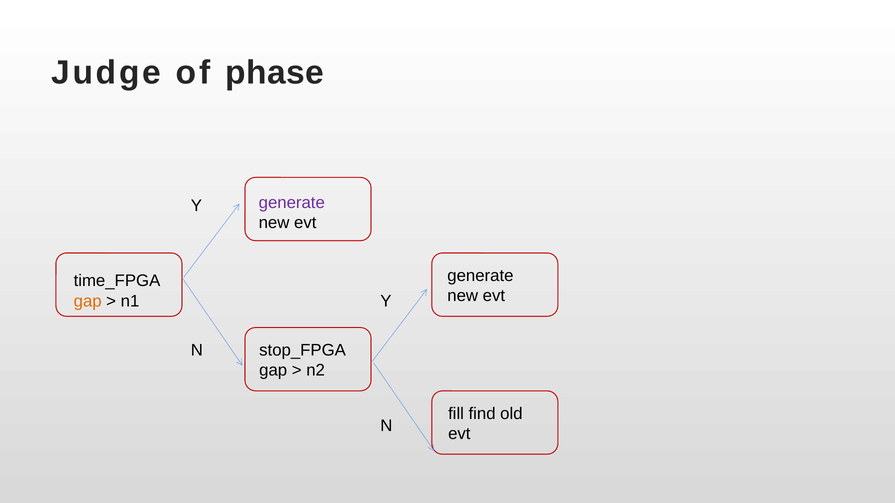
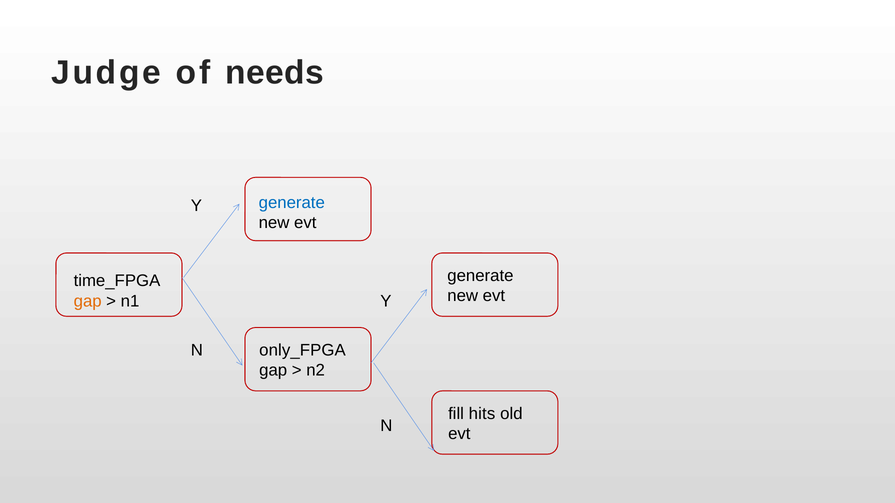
phase: phase -> needs (275, 73)
generate colour: purple -> blue (292, 203)
stop_FPGA: stop_FPGA -> only_FPGA (302, 350)
find: find -> hits (482, 414)
